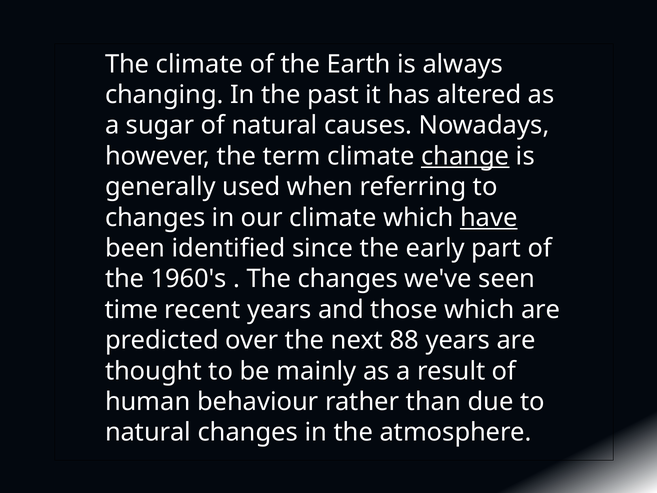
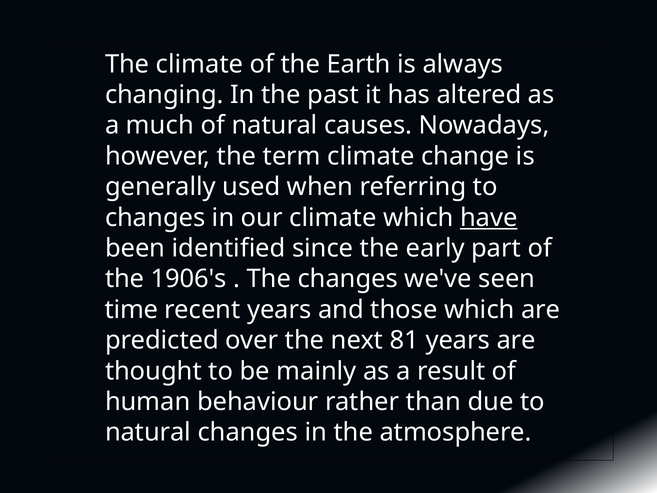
sugar: sugar -> much (160, 125)
change underline: present -> none (465, 156)
1960's: 1960's -> 1906's (189, 279)
88: 88 -> 81 (404, 340)
